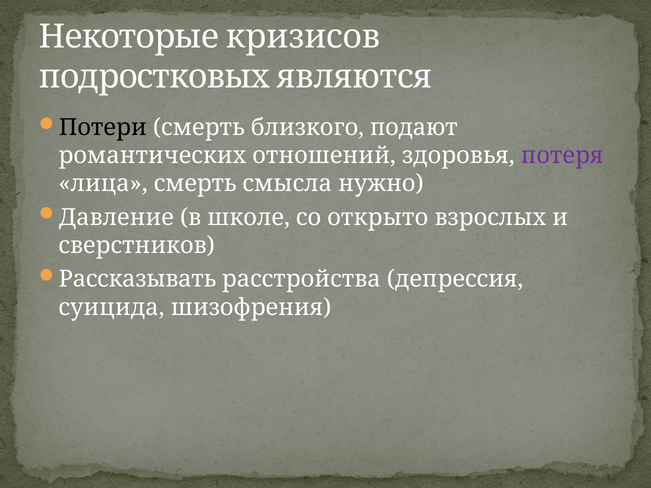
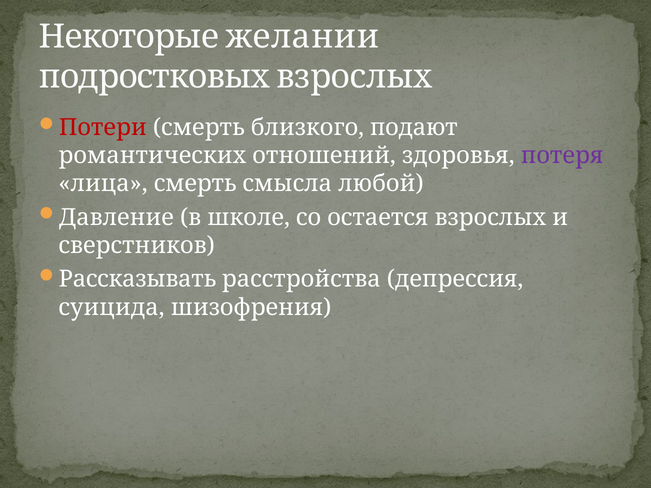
кризисов: кризисов -> желании (303, 37)
подростковых являются: являются -> взрослых (354, 77)
Потери colour: black -> red (103, 127)
нужно: нужно -> любой (381, 184)
открыто: открыто -> остается (378, 217)
